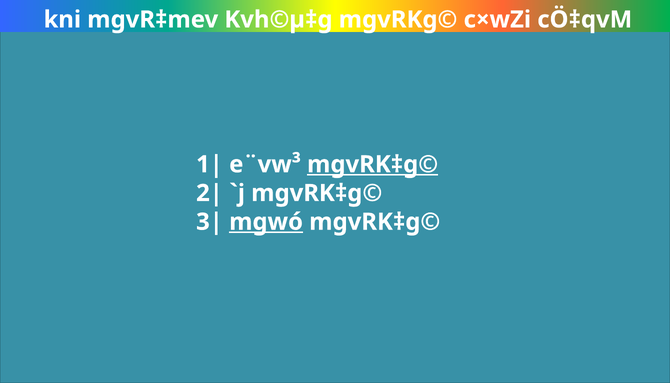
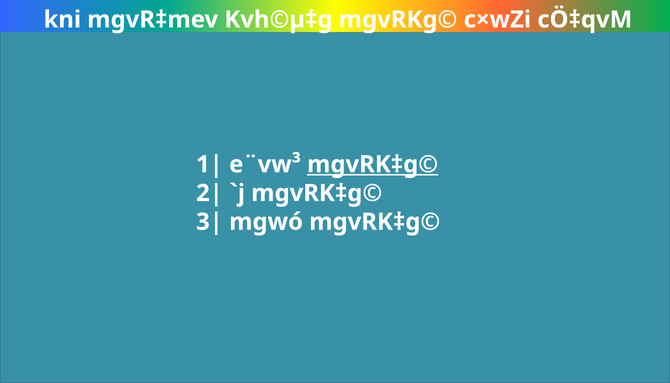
mgwó underline: present -> none (266, 222)
